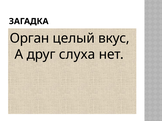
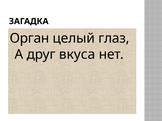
вкус: вкус -> глаз (114, 38)
слуха: слуха -> вкуса (77, 55)
